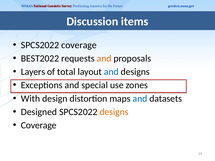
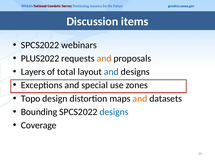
SPCS2022 coverage: coverage -> webinars (79, 45)
BEST2022: BEST2022 -> PLUS2022 (40, 59)
With: With -> Topo (31, 99)
and colour: blue -> orange (140, 99)
Designed: Designed -> Bounding (39, 112)
designs colour: orange -> blue (114, 112)
